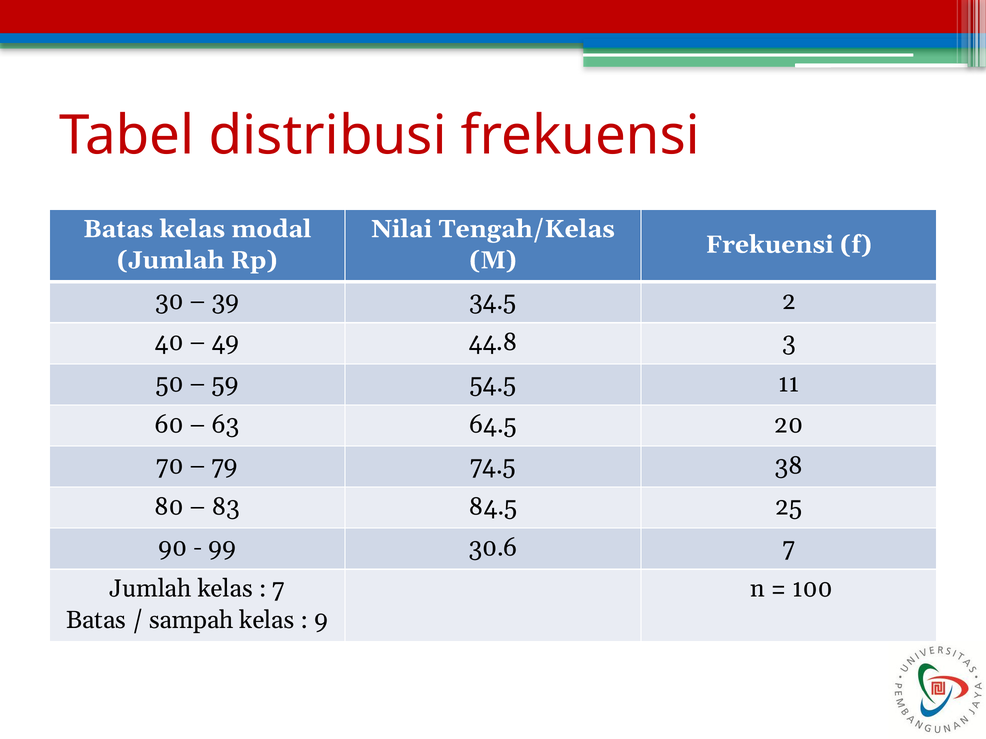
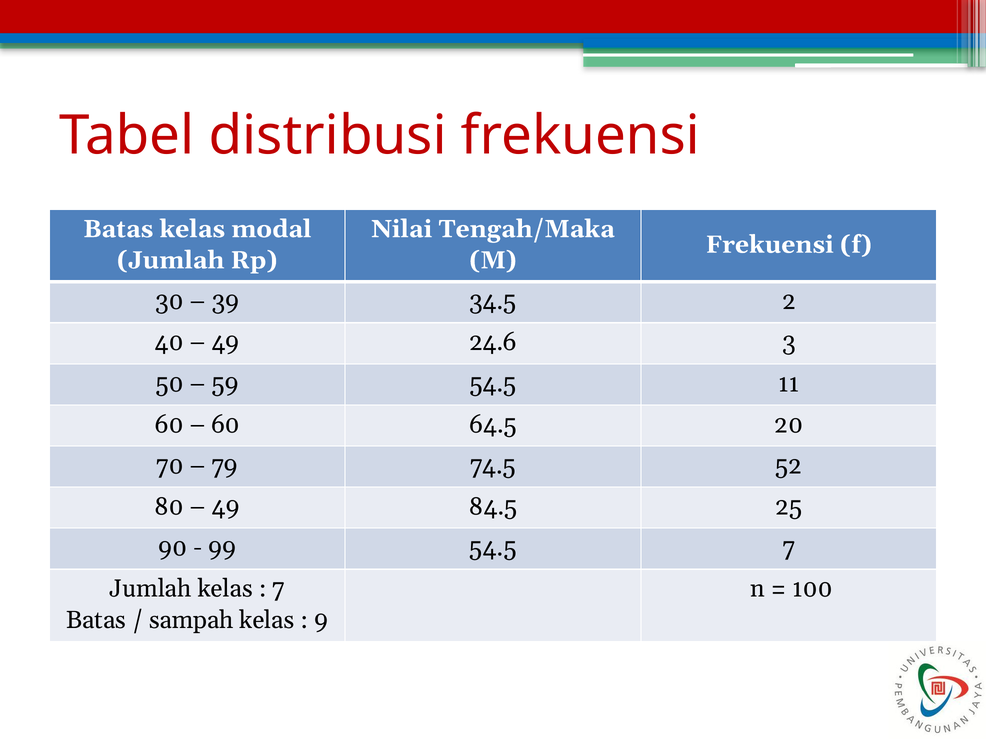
Tengah/Kelas: Tengah/Kelas -> Tengah/Maka (527, 229)
44.8: 44.8 -> 24.6 (493, 343)
63: 63 -> 60 (226, 425)
38: 38 -> 52 (789, 466)
83: 83 -> 49 (226, 507)
99 30.6: 30.6 -> 54.5 (493, 548)
